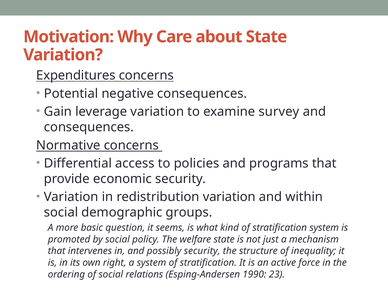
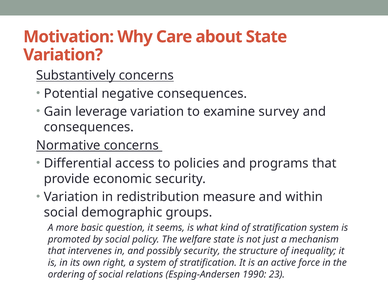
Expenditures: Expenditures -> Substantively (76, 75)
redistribution variation: variation -> measure (229, 197)
